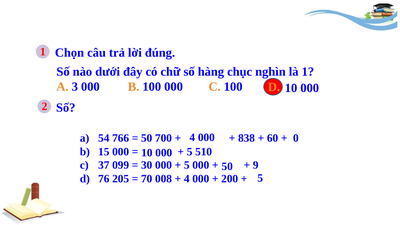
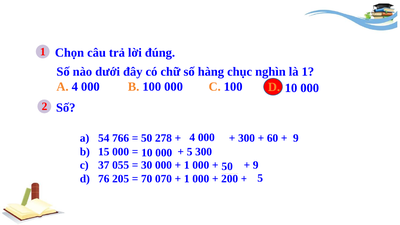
A 3: 3 -> 4 (75, 87)
700: 700 -> 278 (164, 138)
838: 838 -> 300 (247, 138)
0: 0 -> 9 (296, 138)
5 510: 510 -> 300 (204, 151)
099: 099 -> 055 (121, 165)
5: 5 -> 1 (187, 165)
008: 008 -> 070 (164, 178)
4: 4 -> 1 (187, 178)
